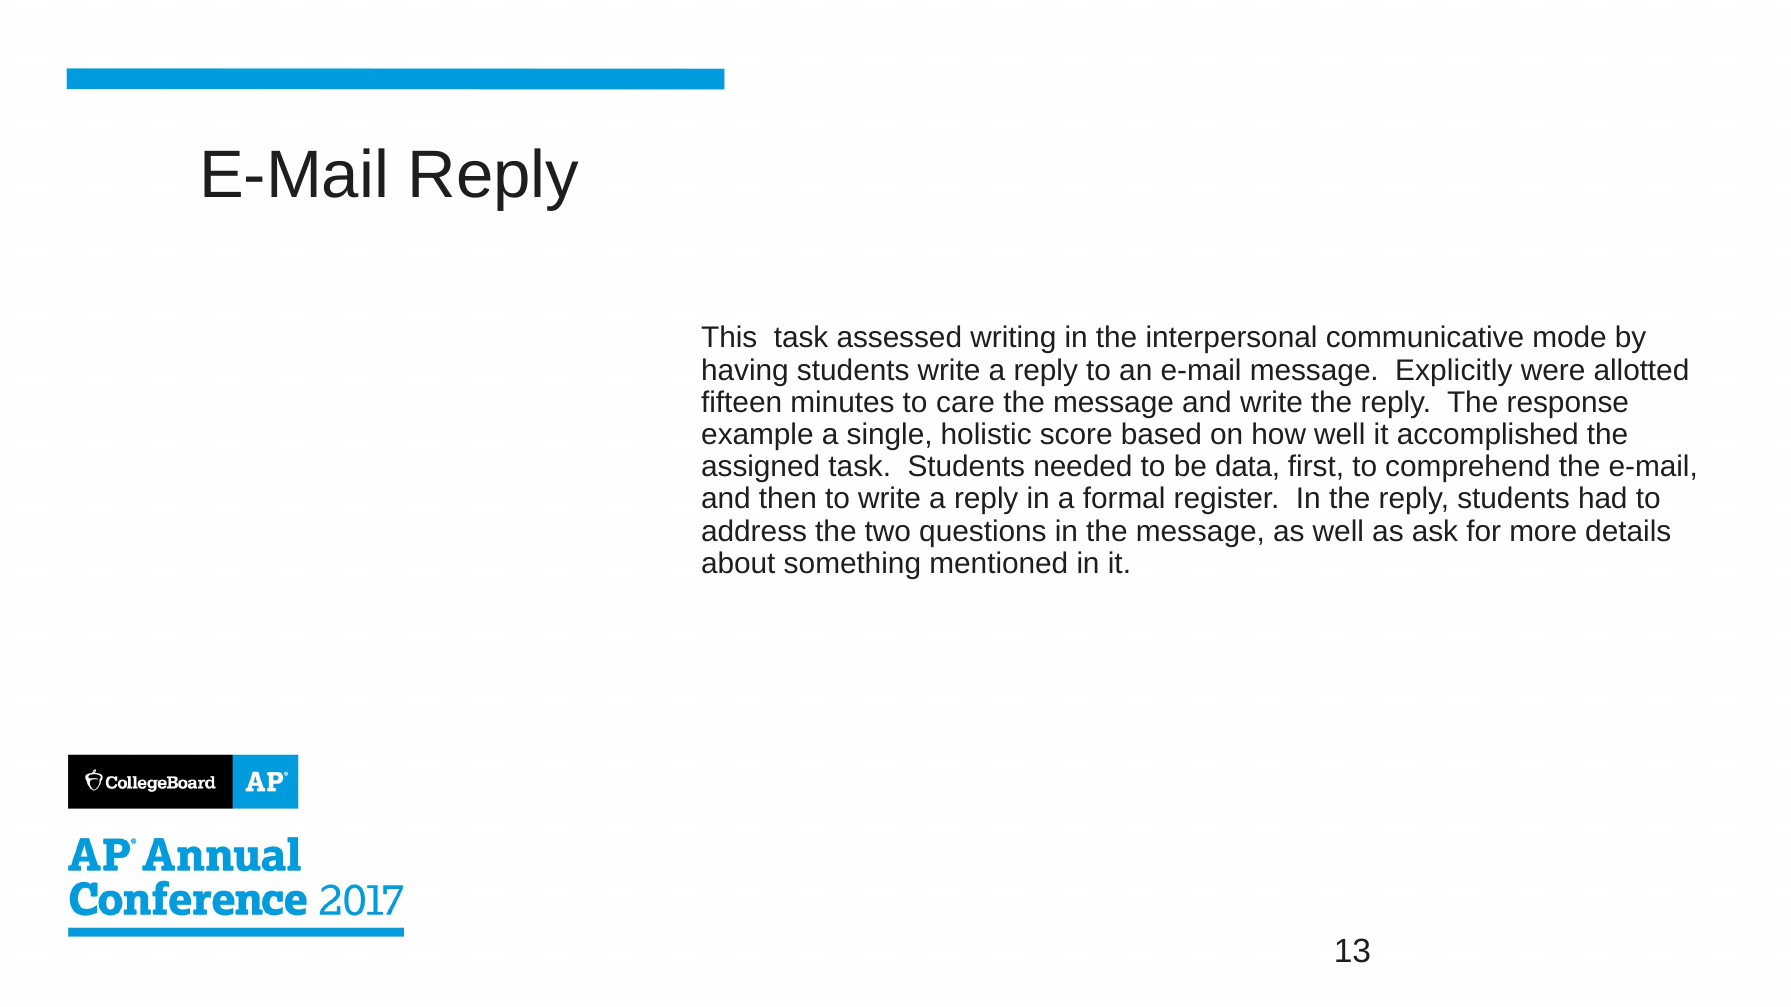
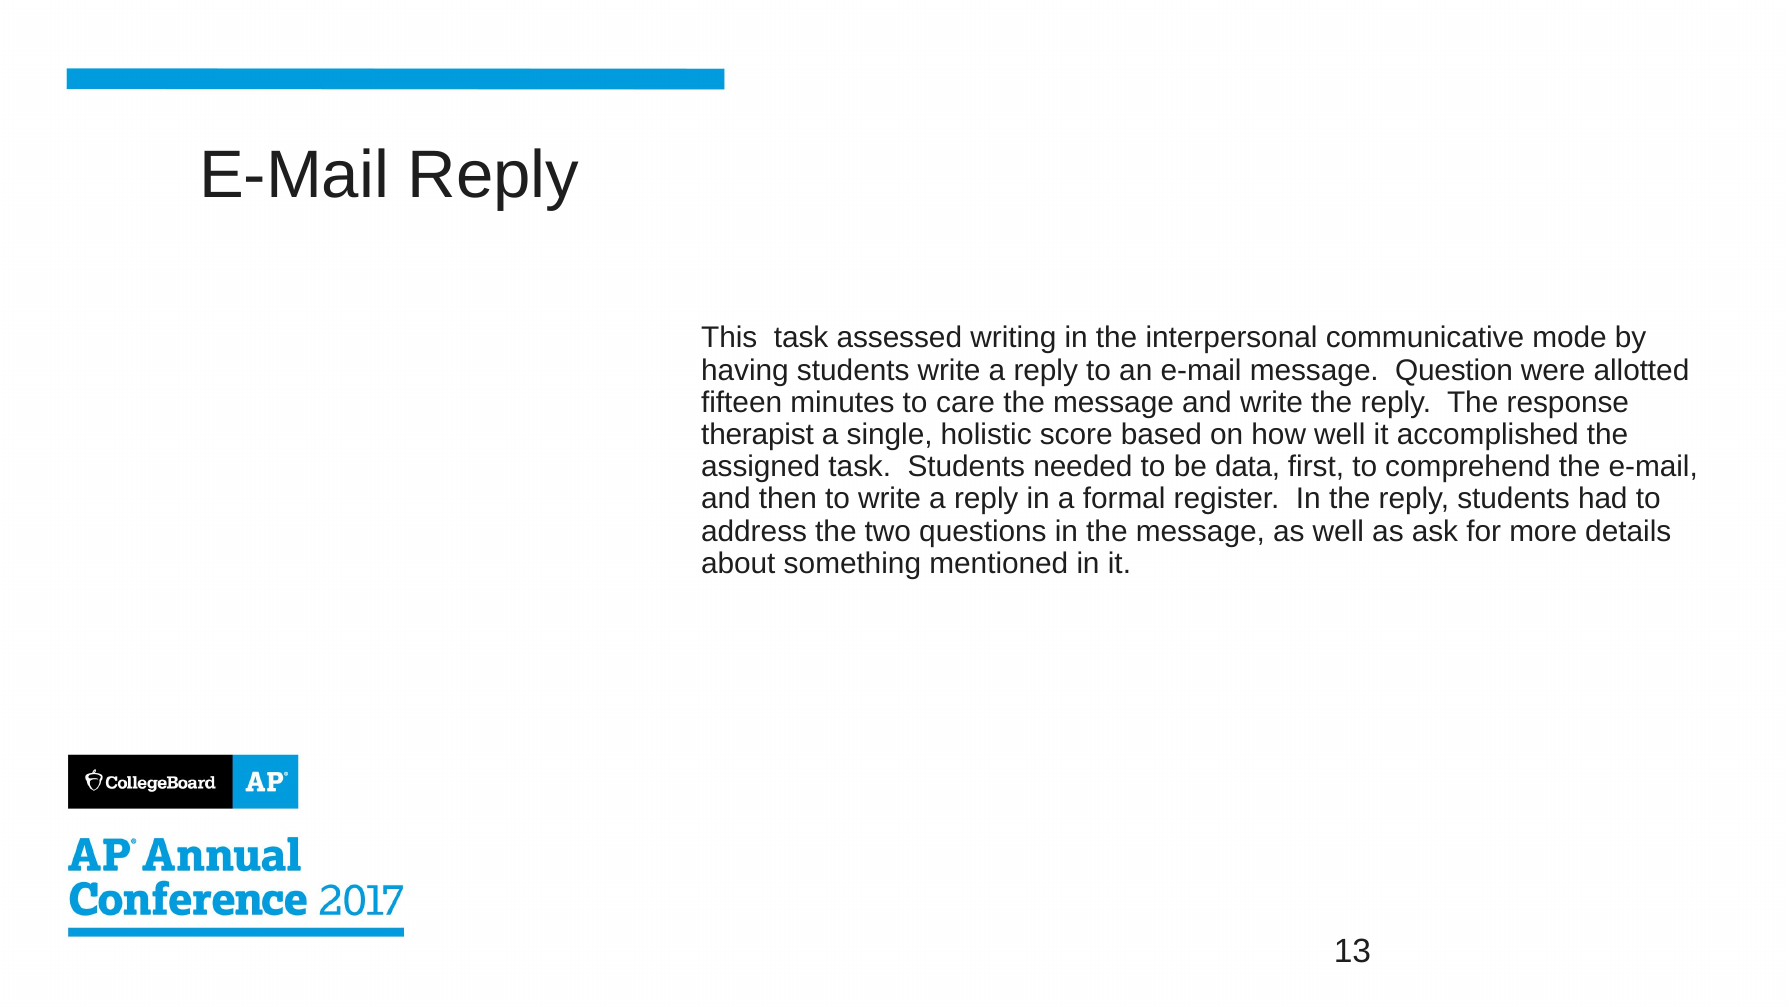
Explicitly: Explicitly -> Question (1454, 370)
example: example -> therapist (758, 435)
